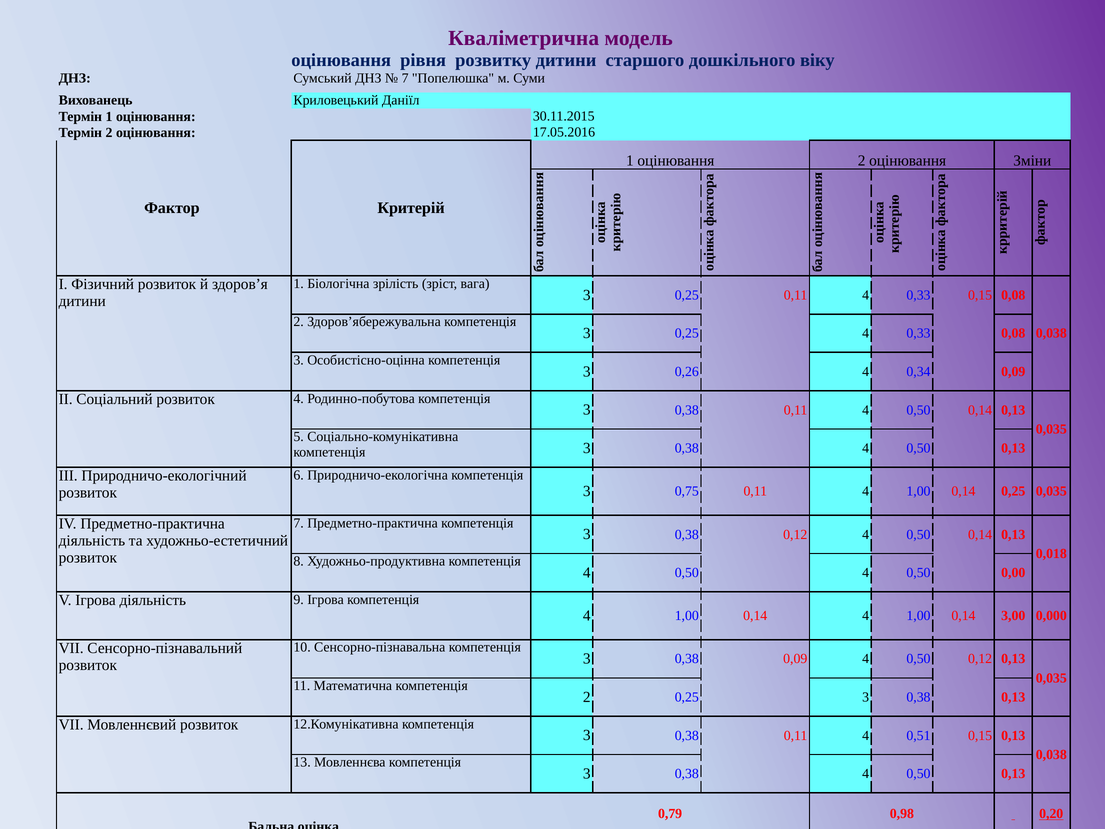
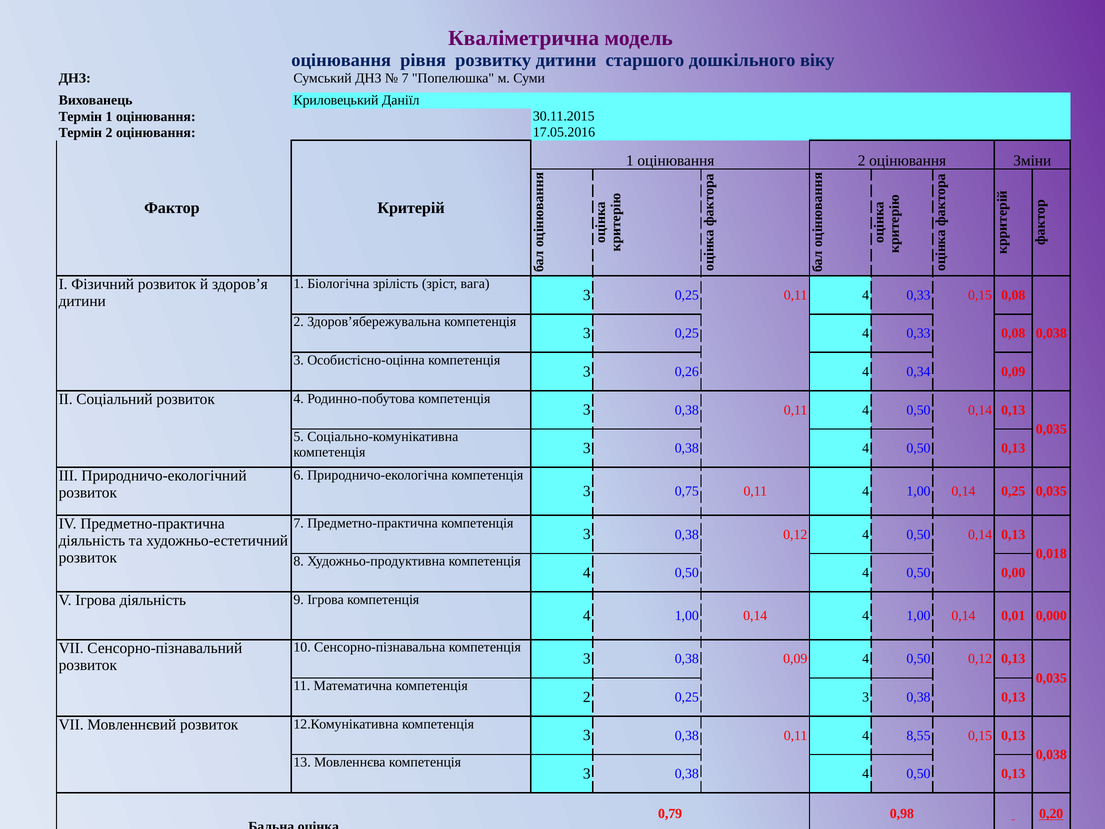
3,00: 3,00 -> 0,01 (1013, 616)
0,51: 0,51 -> 8,55 (918, 735)
